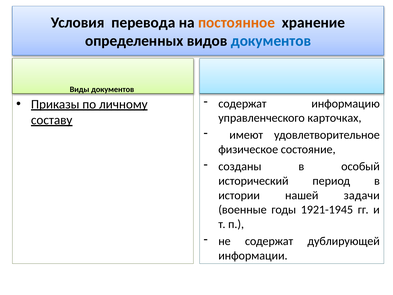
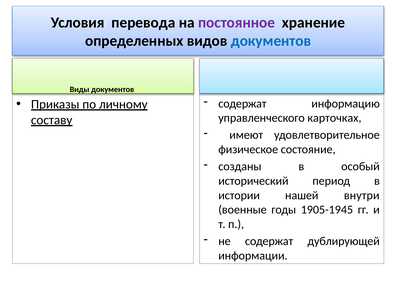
постоянное colour: orange -> purple (237, 23)
задачи: задачи -> внутри (362, 195)
1921-1945: 1921-1945 -> 1905-1945 (327, 210)
